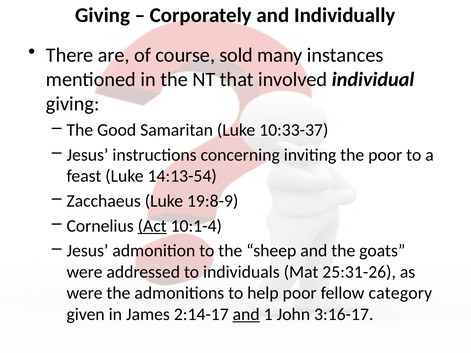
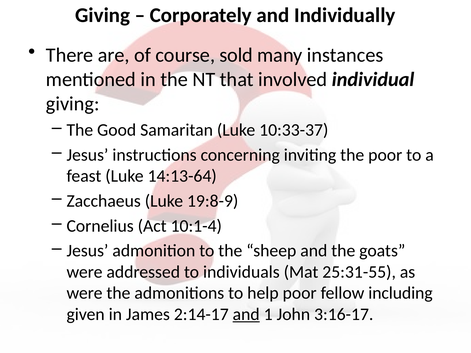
14:13-54: 14:13-54 -> 14:13-64 (182, 176)
Act underline: present -> none (152, 226)
25:31-26: 25:31-26 -> 25:31-55 (359, 272)
category: category -> including (400, 293)
